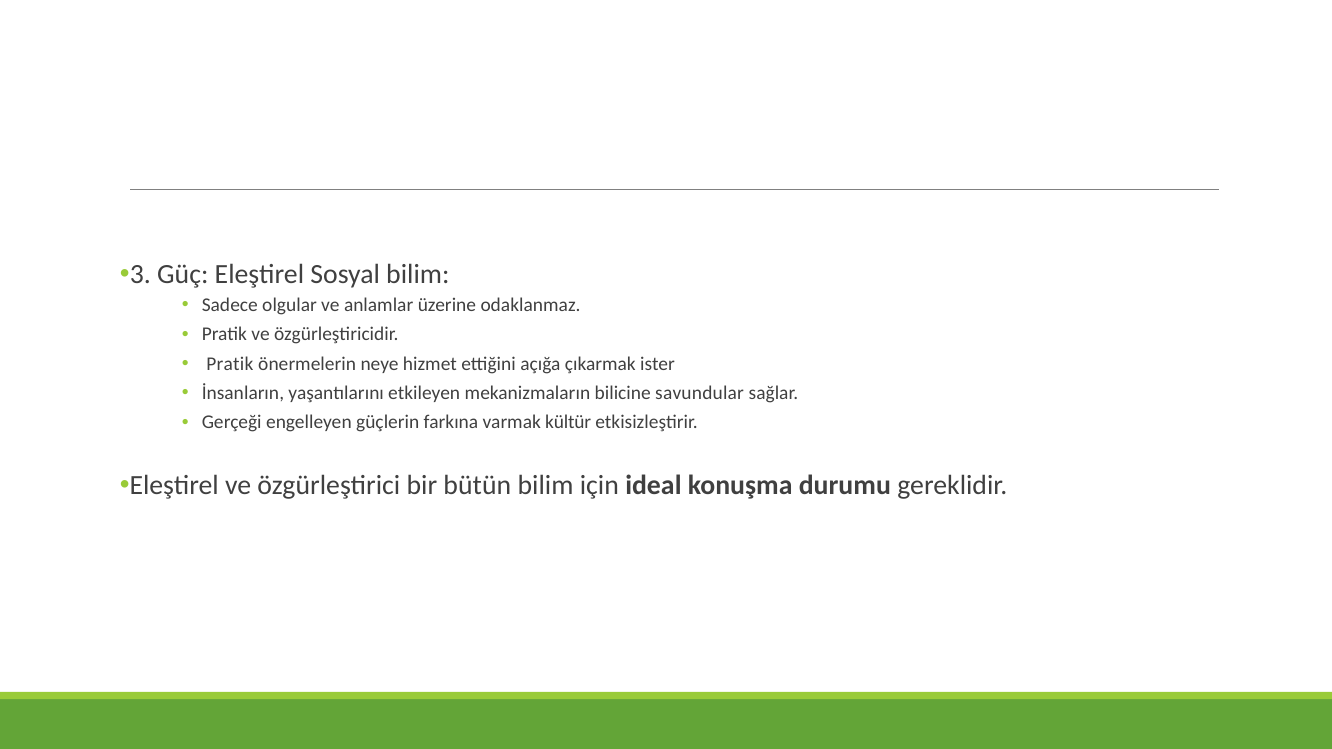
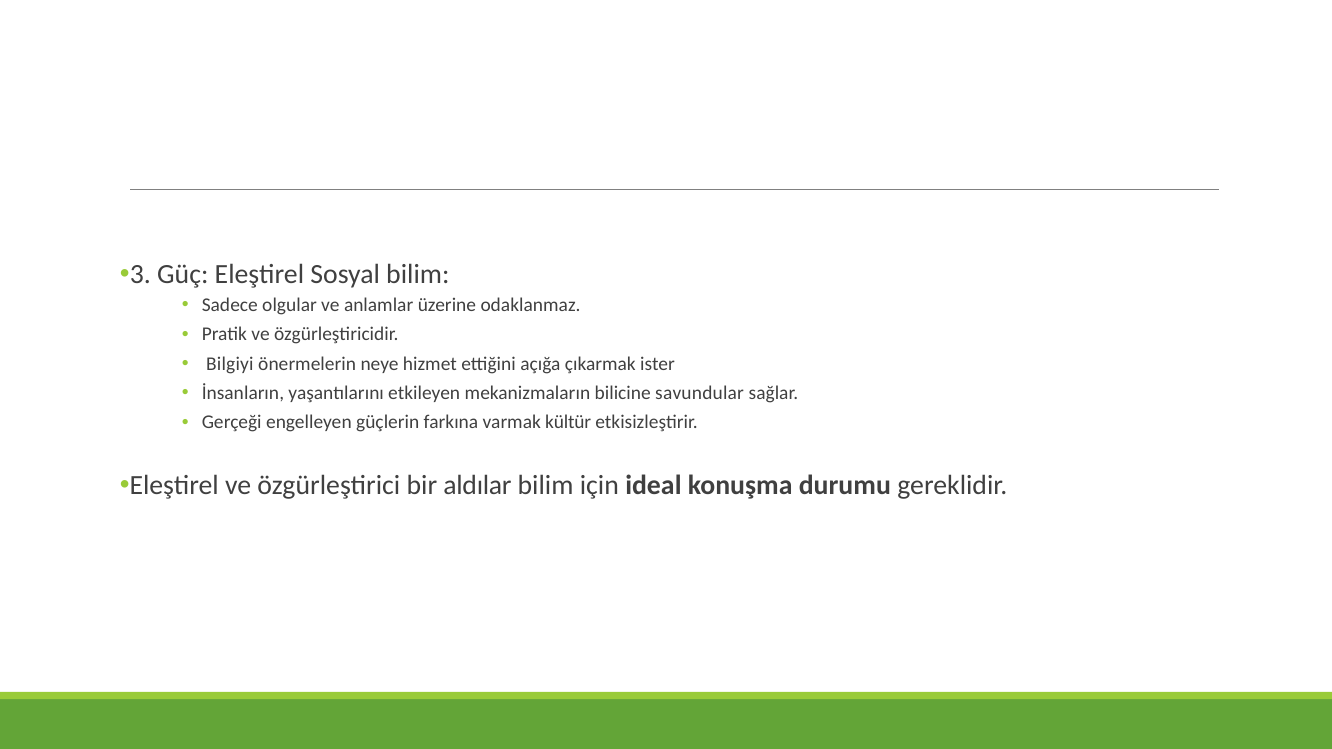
Pratik: Pratik -> Bilgiyi (230, 364)
bütün: bütün -> aldılar (478, 486)
